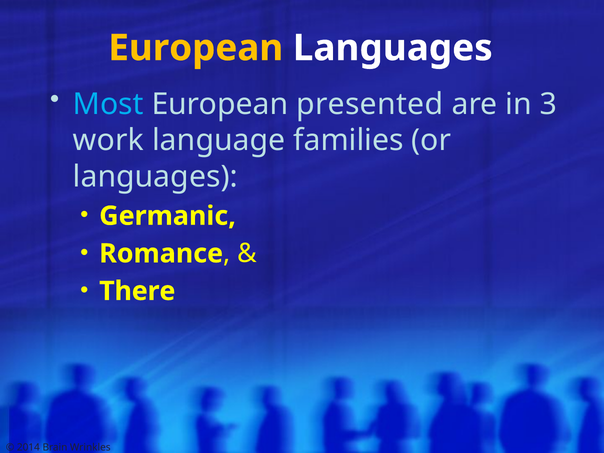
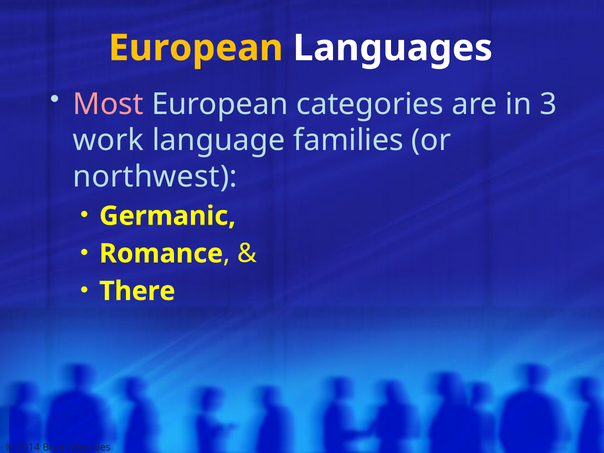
Most colour: light blue -> pink (108, 104)
presented: presented -> categories (370, 104)
languages: languages -> northwest (155, 177)
